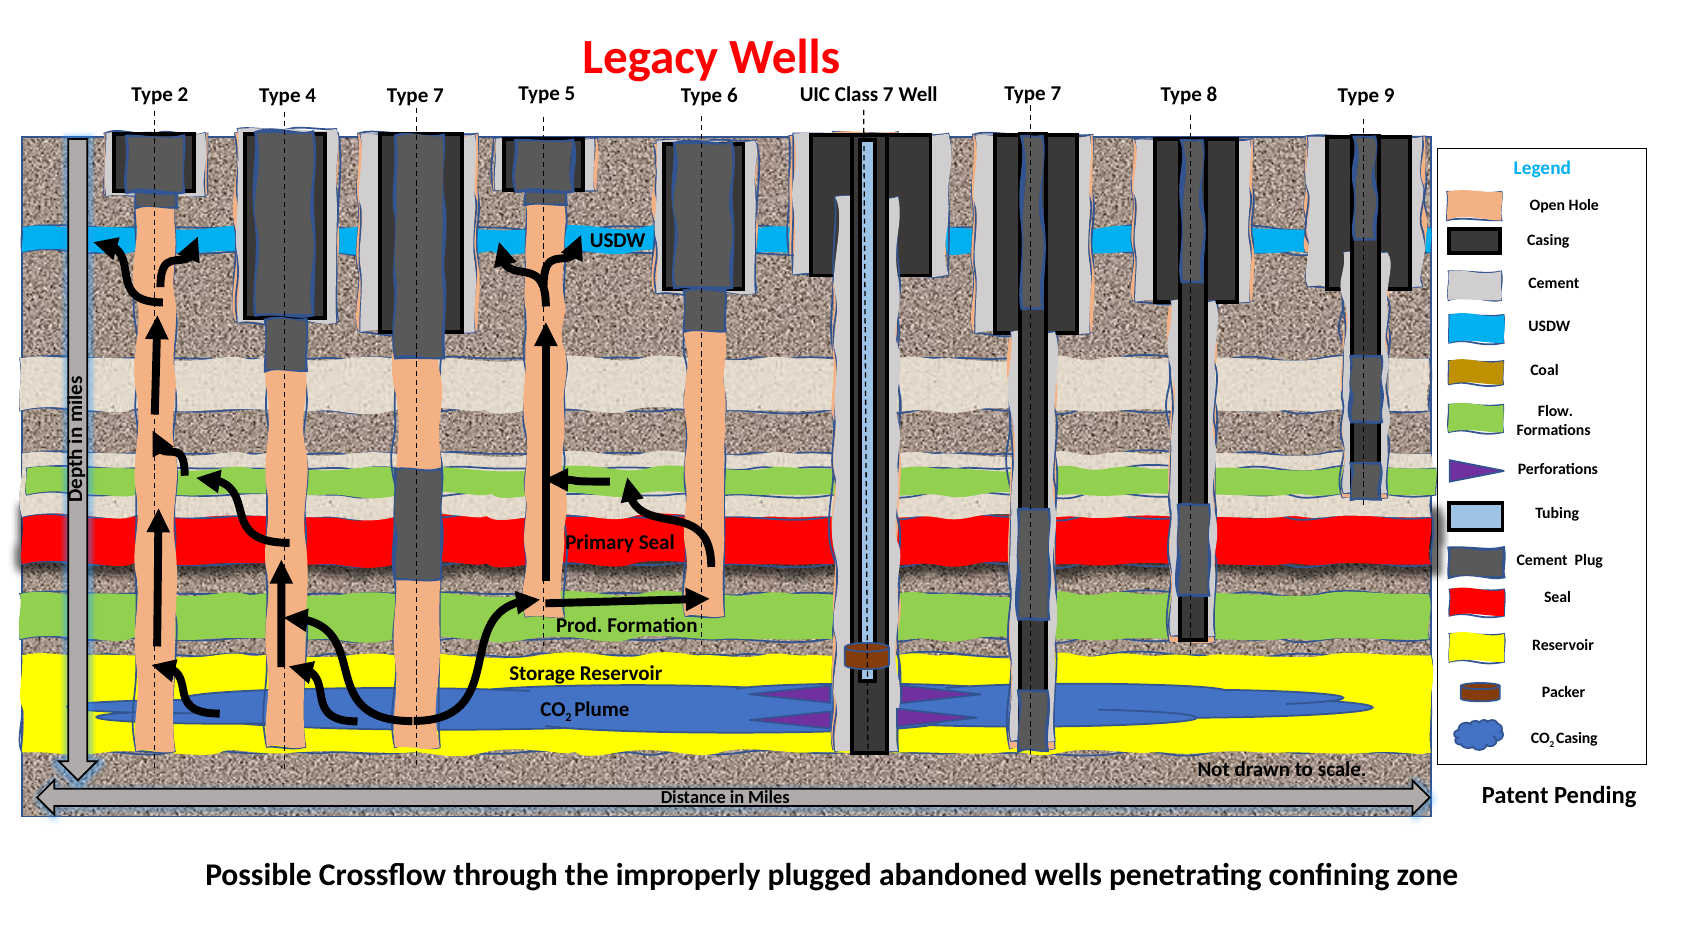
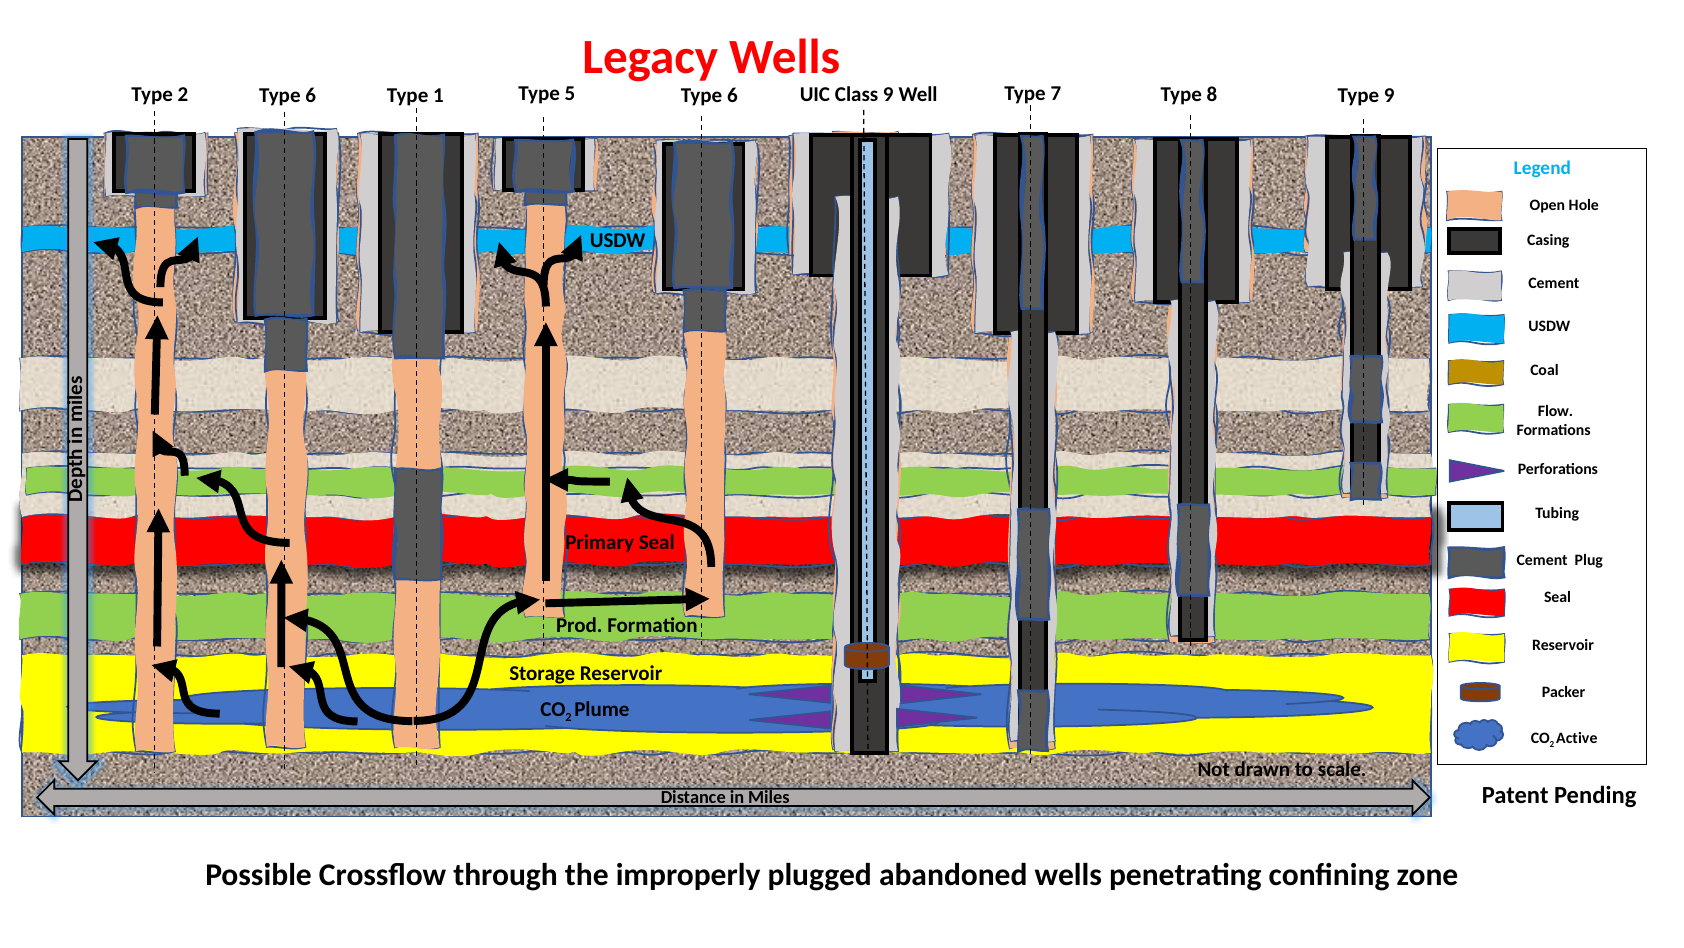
4: 4 -> 6 (311, 95)
7: 7 -> 1 (438, 95)
Class 7: 7 -> 9 (888, 95)
2 Casing: Casing -> Active (1577, 738)
